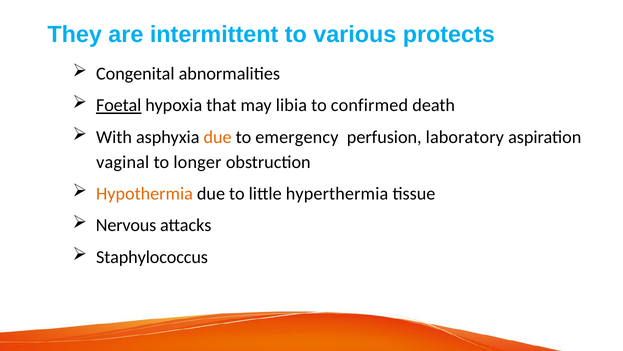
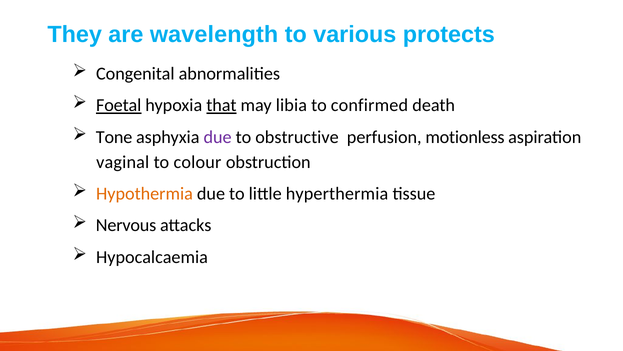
intermittent: intermittent -> wavelength (214, 35)
that underline: none -> present (221, 105)
With: With -> Tone (114, 137)
due colour: orange -> purple (218, 137)
emergency: emergency -> obstructive (297, 137)
laboratory: laboratory -> motionless (465, 137)
longer: longer -> colour (197, 162)
Staphylococcus: Staphylococcus -> Hypocalcaemia (152, 257)
